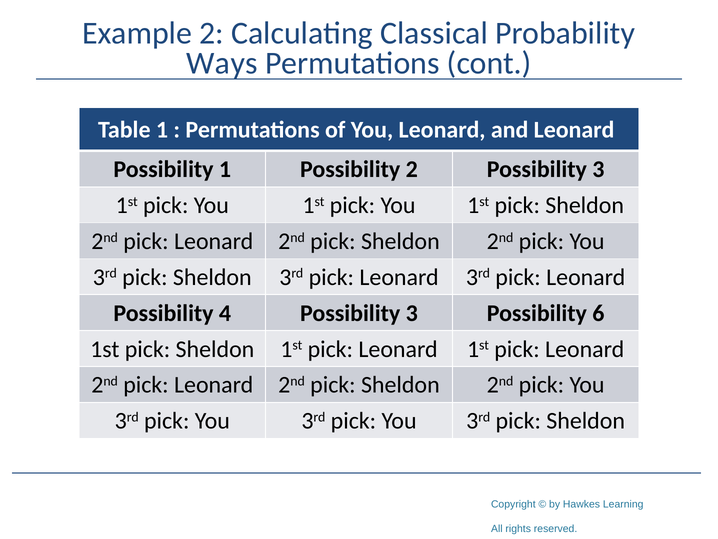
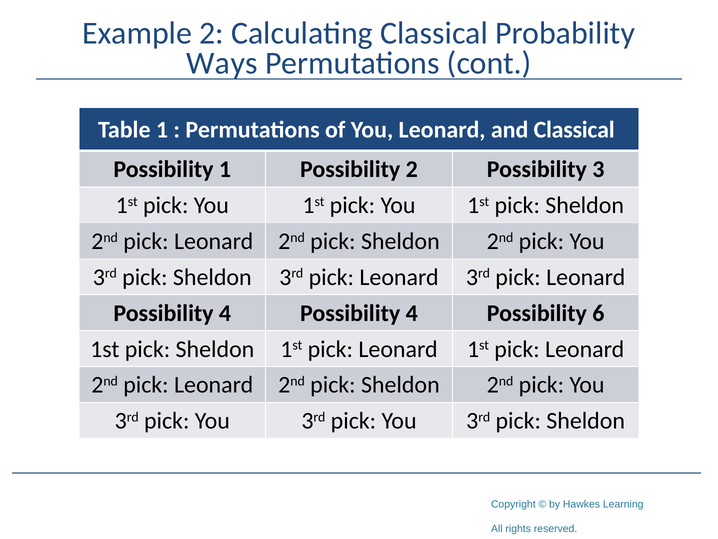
and Leonard: Leonard -> Classical (574, 130)
4 Possibility 3: 3 -> 4 (412, 313)
